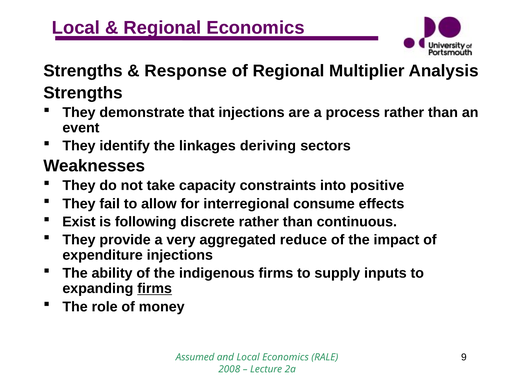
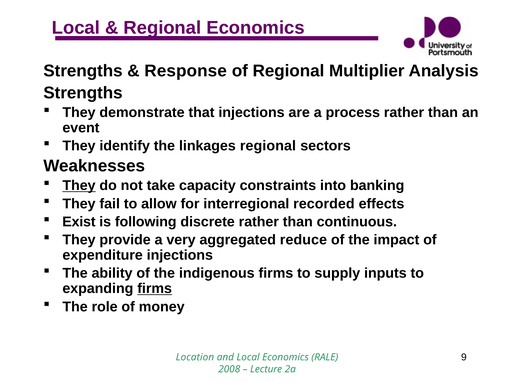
linkages deriving: deriving -> regional (268, 146)
They underline: none -> present (79, 186)
positive: positive -> banking (377, 186)
consume: consume -> recorded (324, 204)
Assumed: Assumed -> Location (195, 358)
